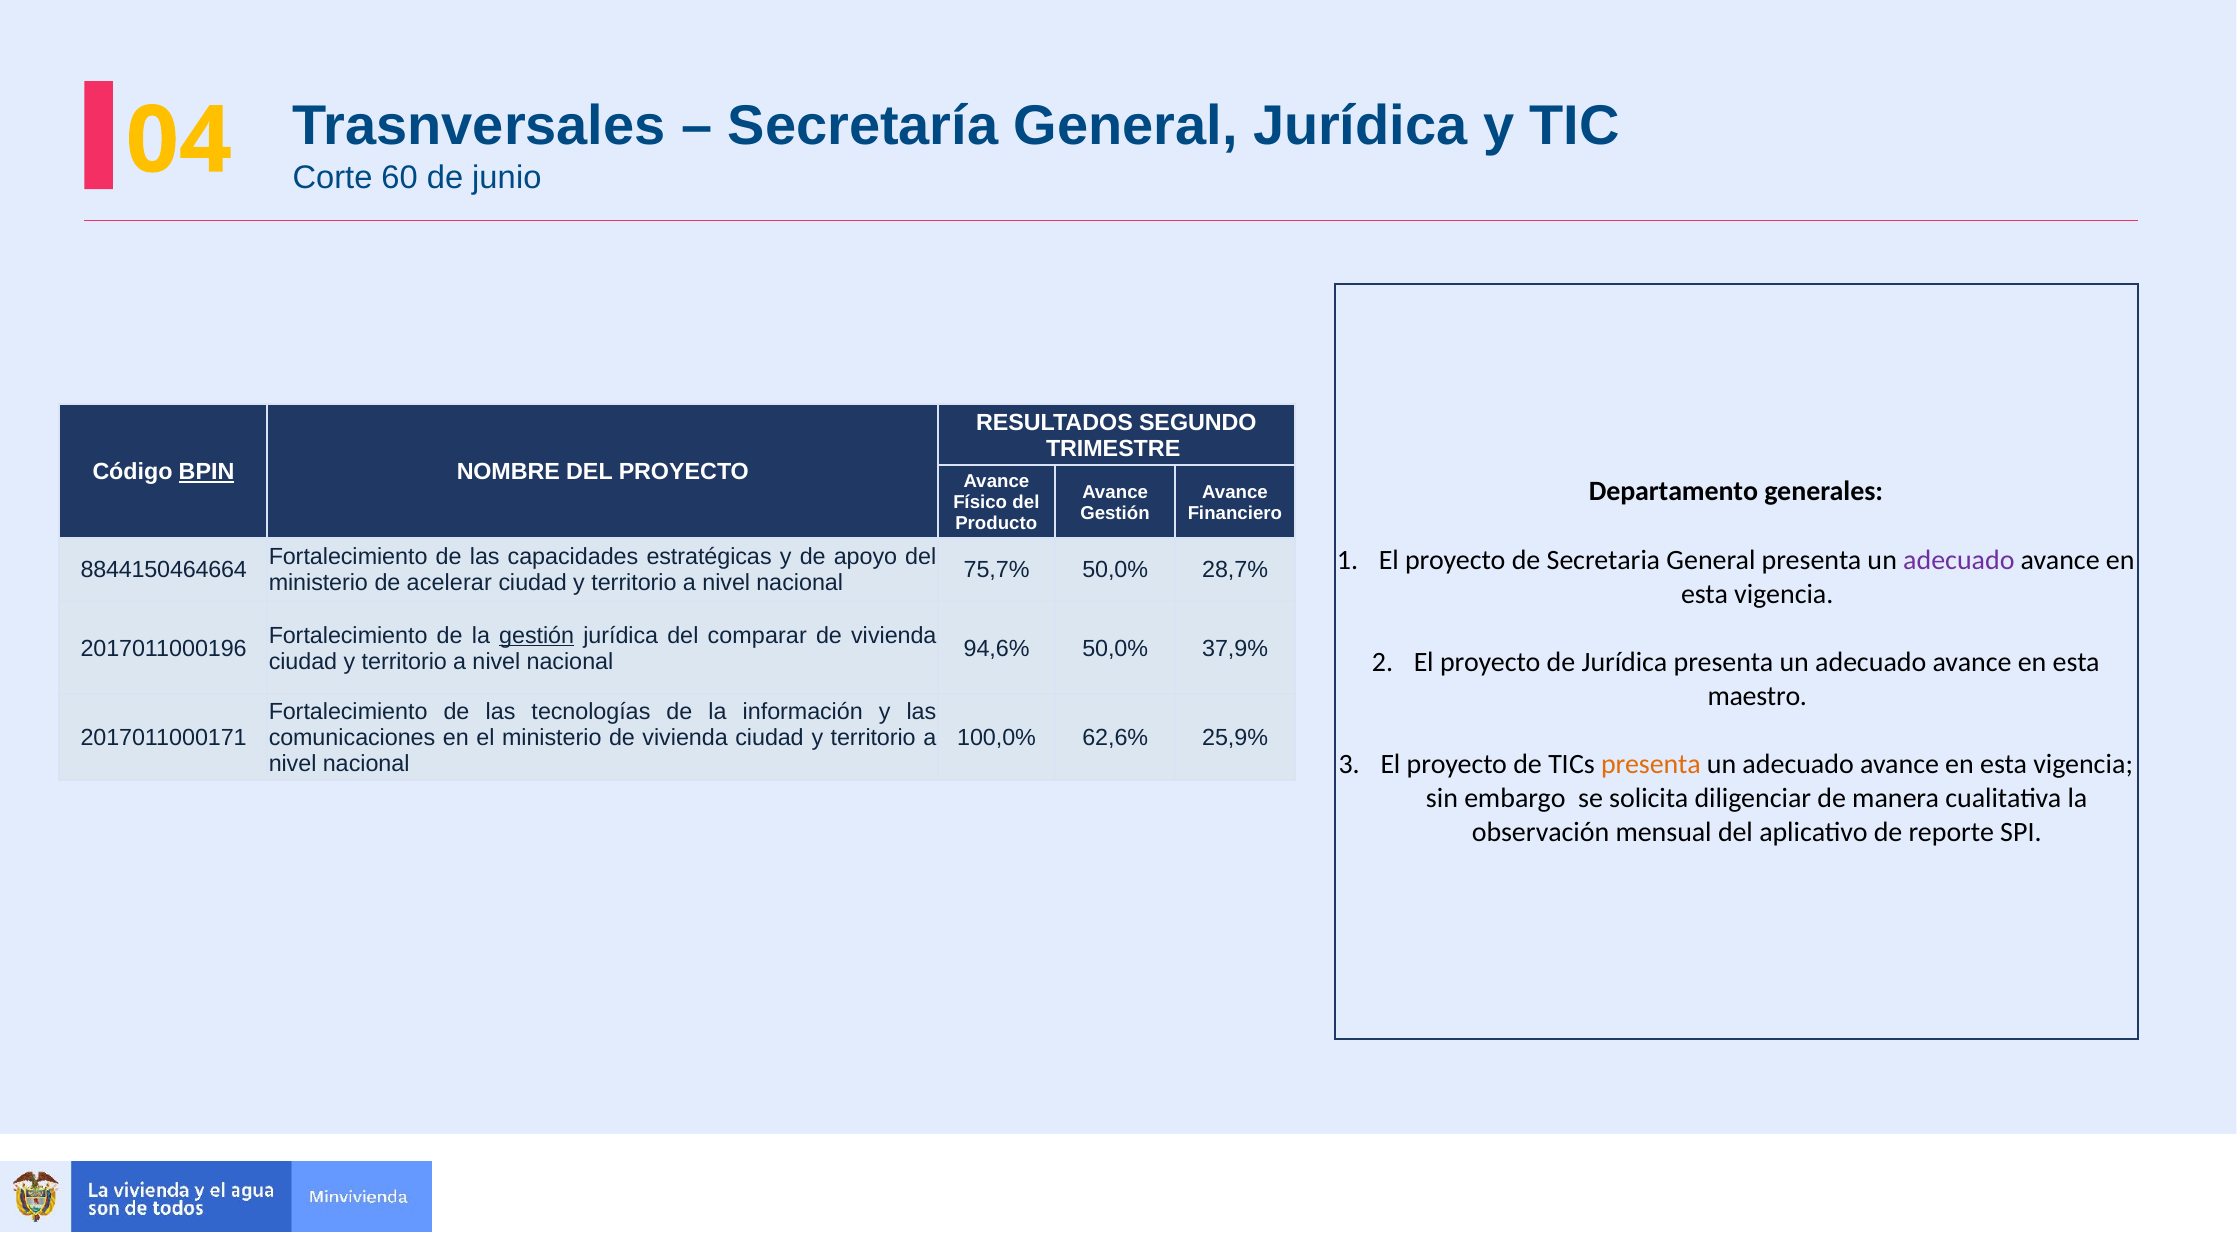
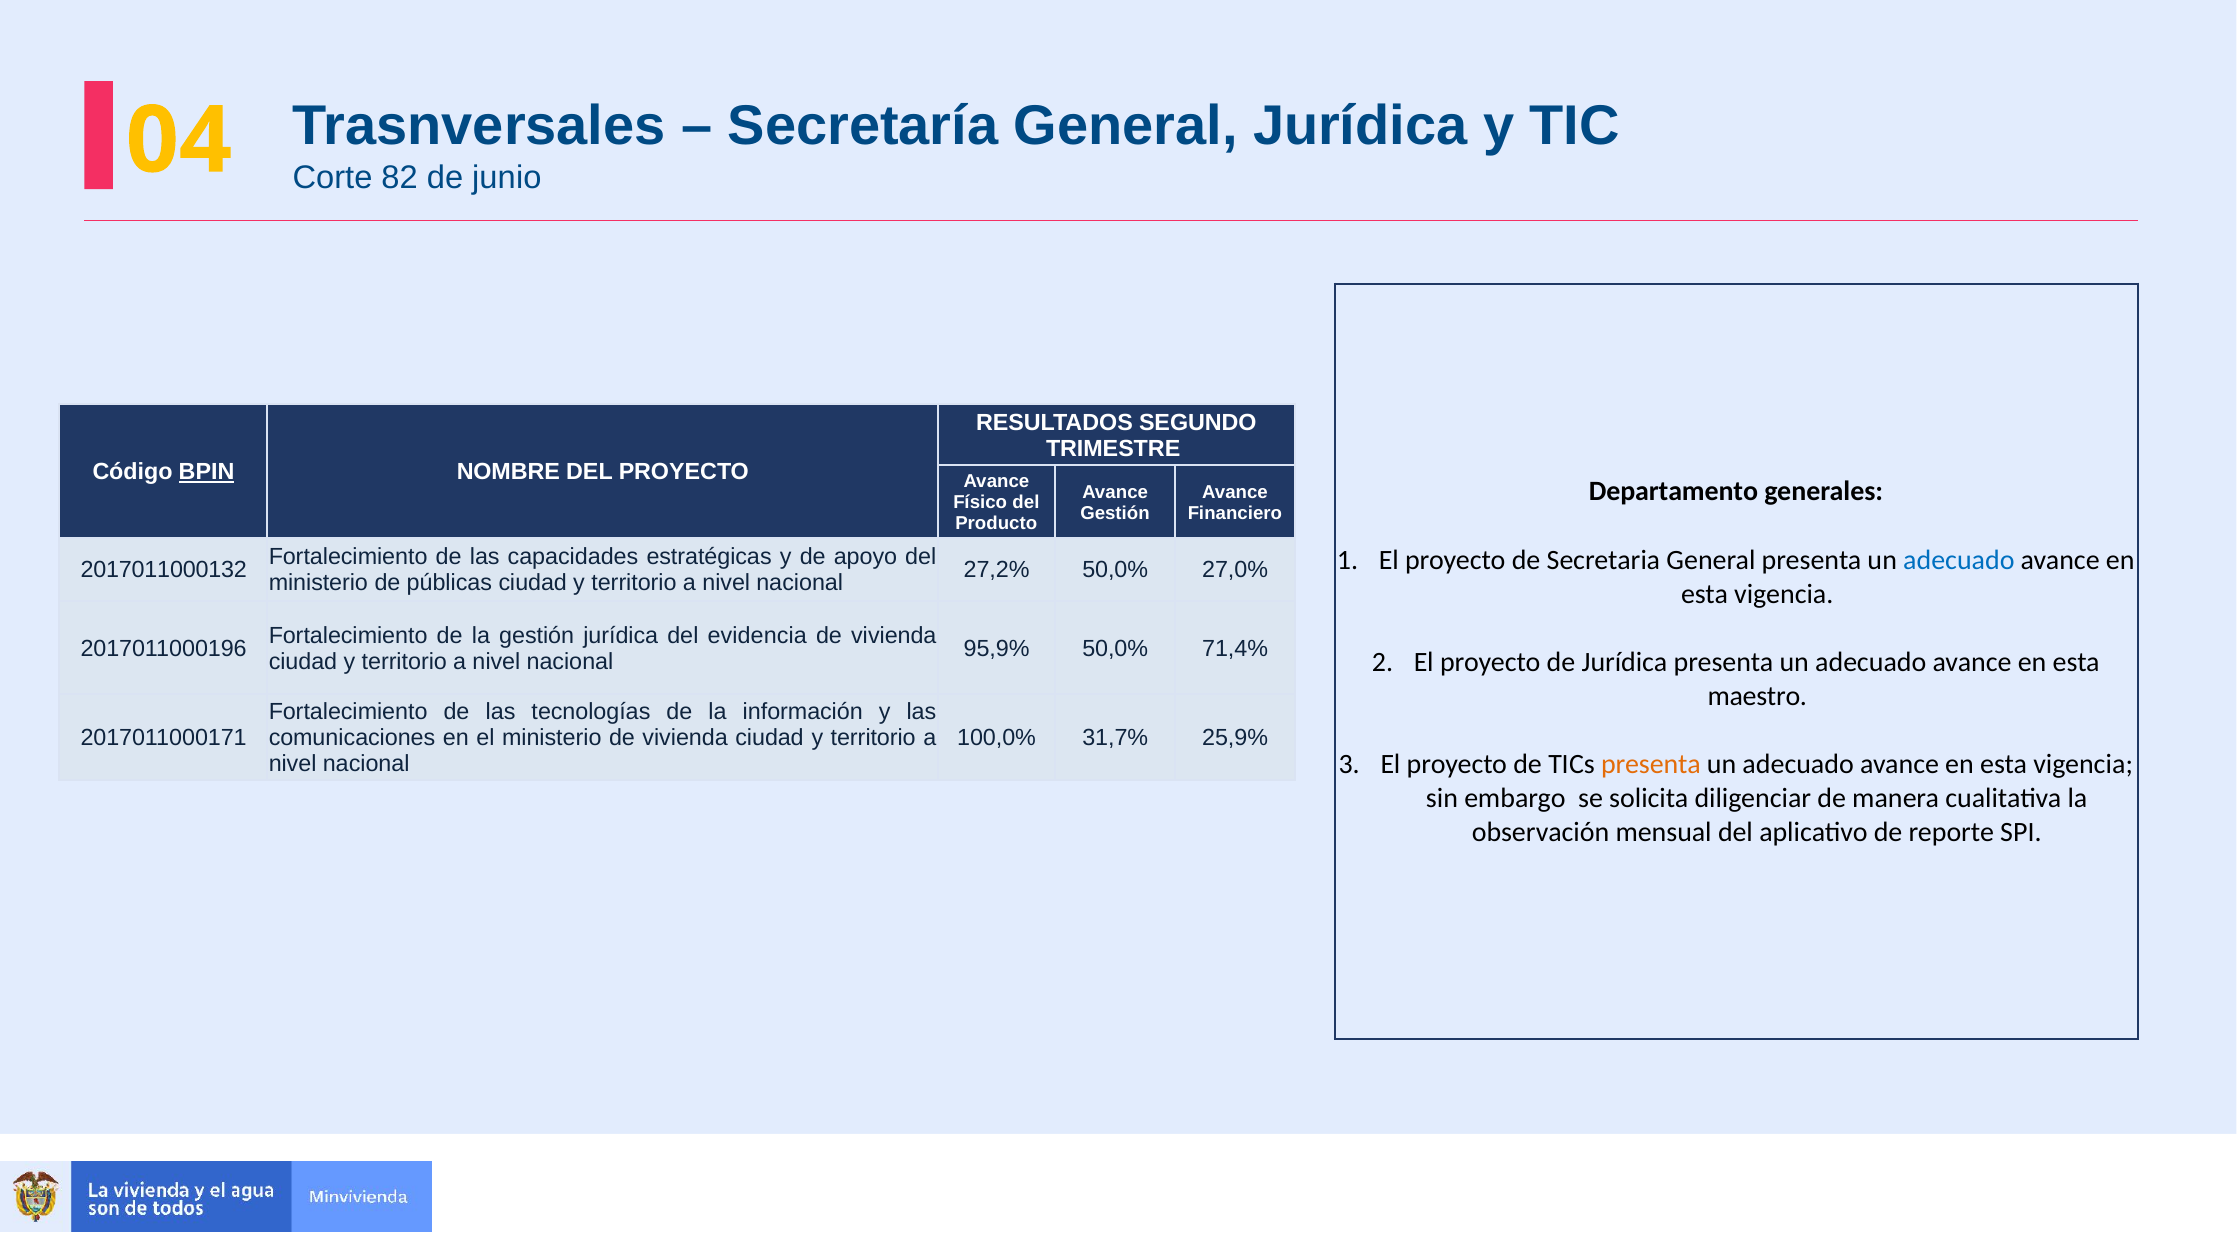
60: 60 -> 82 (400, 178)
adecuado colour: purple -> blue (1959, 560)
8844150464664: 8844150464664 -> 2017011000132 (164, 570)
75,7%: 75,7% -> 27,2% (997, 570)
28,7%: 28,7% -> 27,0% (1235, 570)
acelerar: acelerar -> públicas (449, 583)
gestión underline: present -> none (537, 635)
comparar: comparar -> evidencia (757, 635)
94,6%: 94,6% -> 95,9% (997, 648)
37,9%: 37,9% -> 71,4% (1235, 648)
62,6%: 62,6% -> 31,7% (1115, 738)
